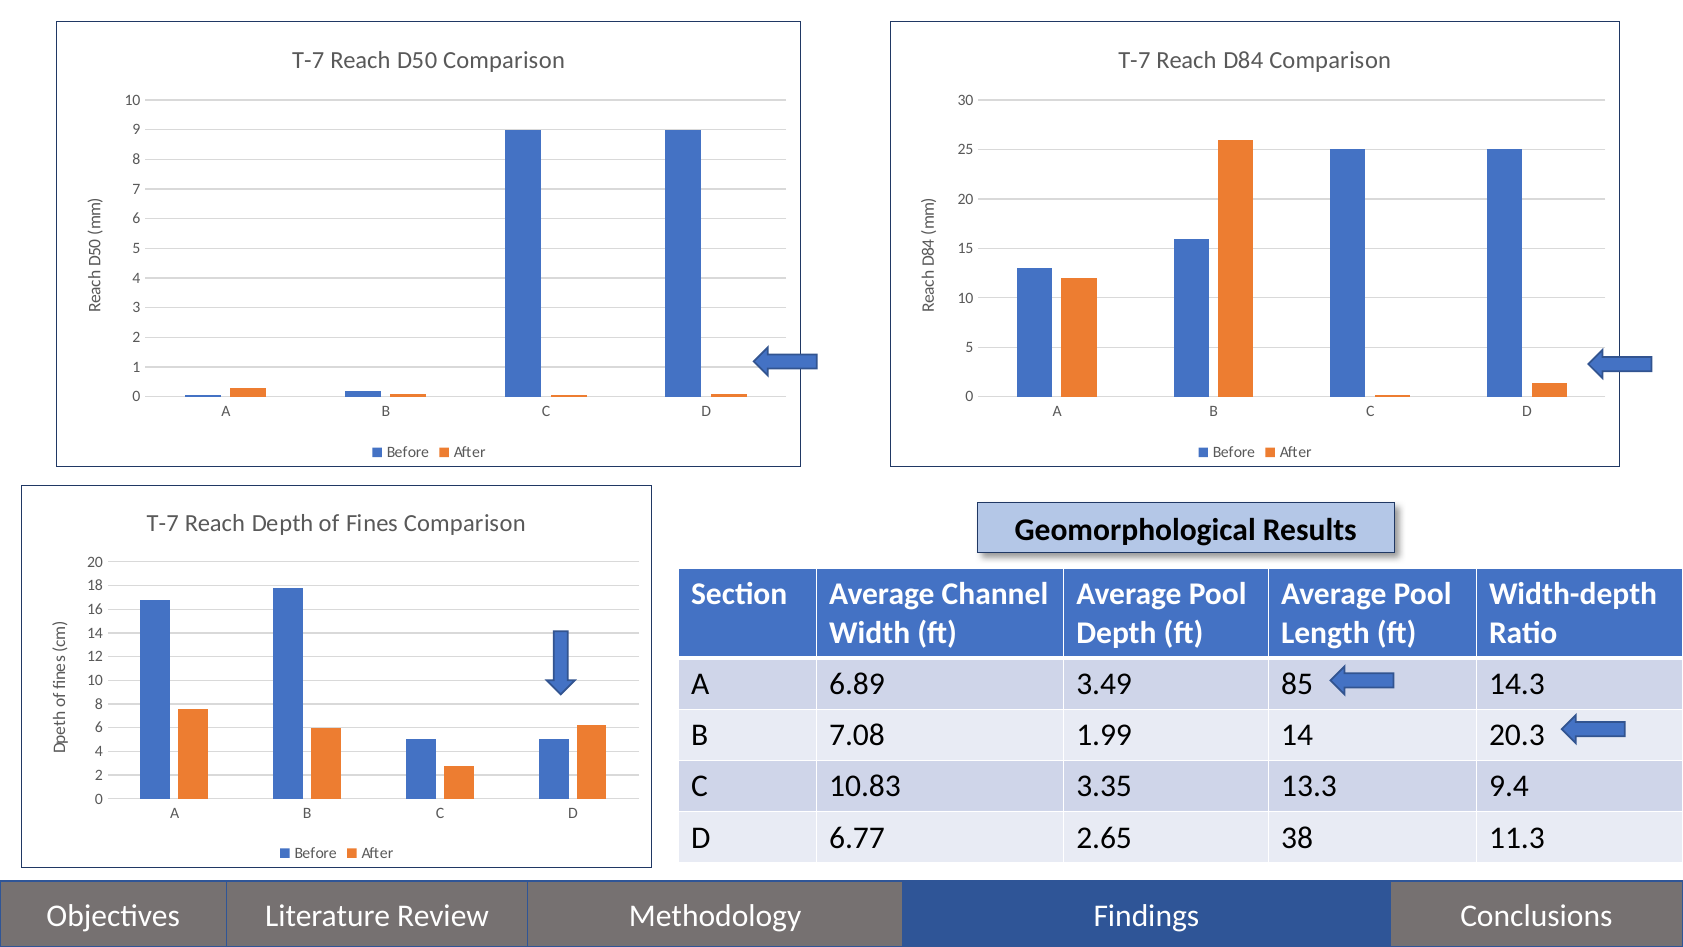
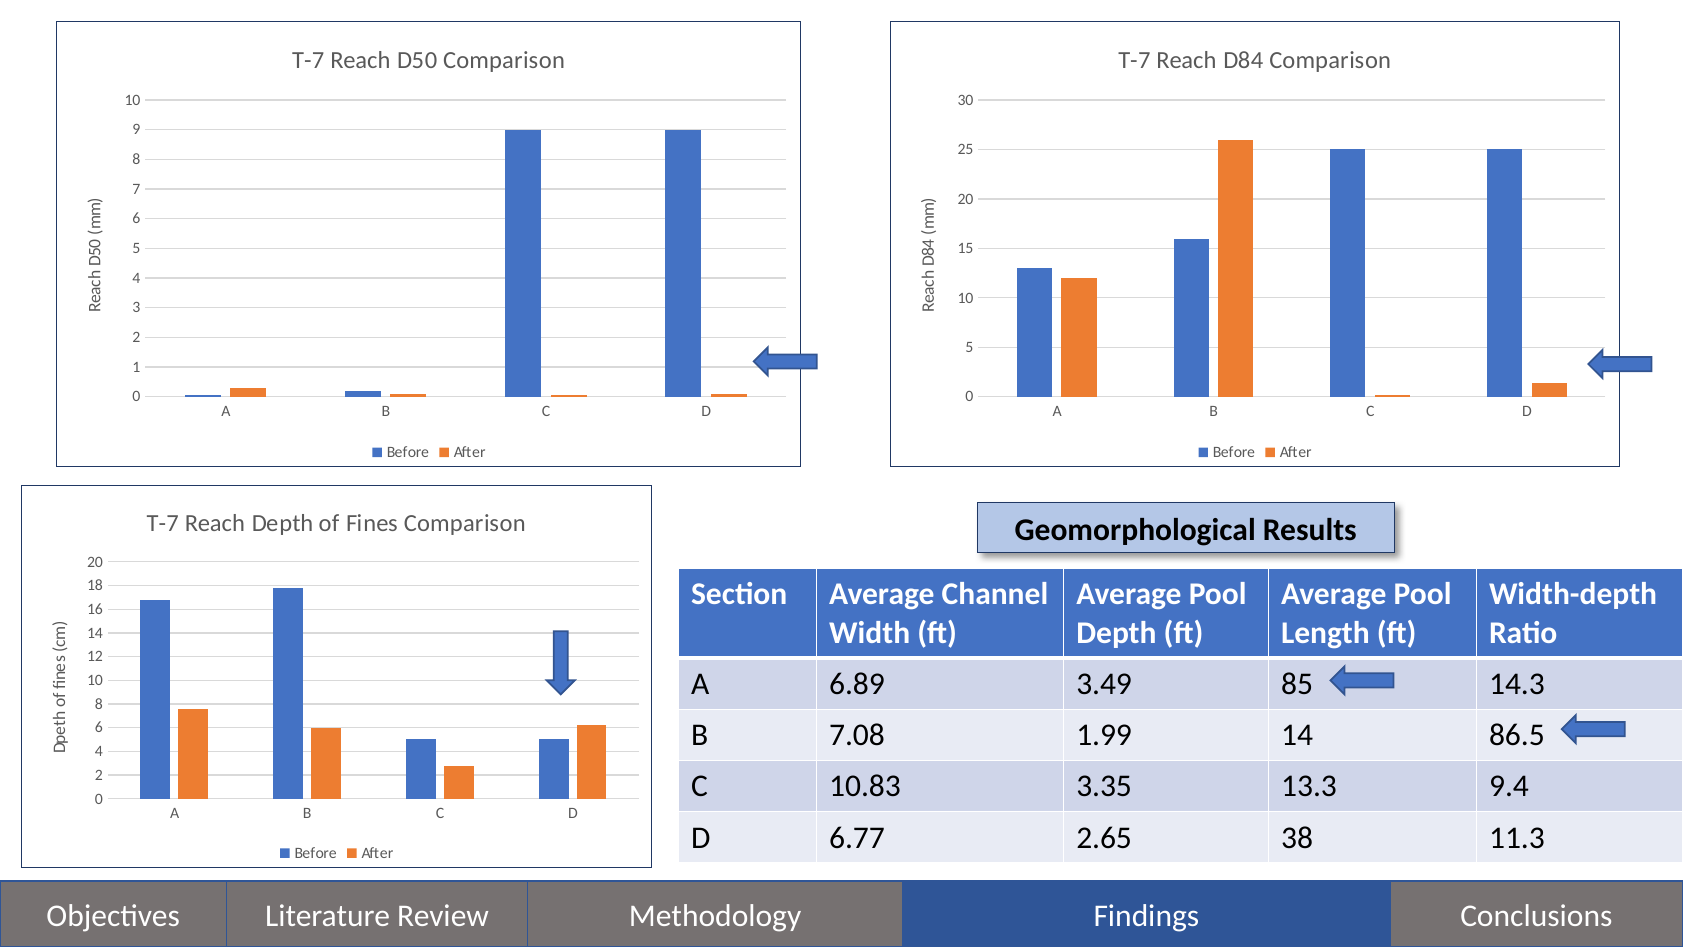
20.3: 20.3 -> 86.5 (1517, 735)
